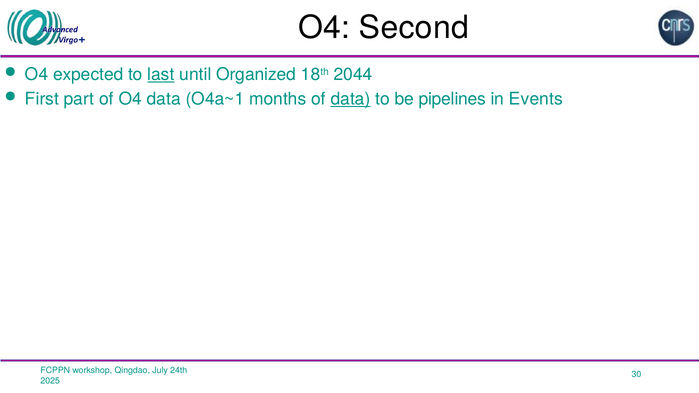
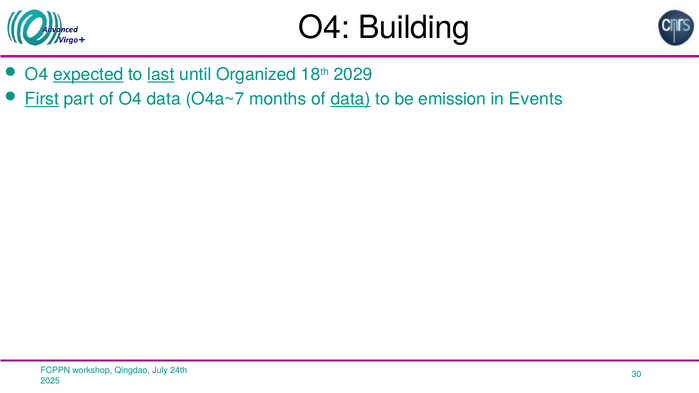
Second: Second -> Building (414, 28)
expected underline: none -> present (88, 75)
2044: 2044 -> 2029 (353, 75)
First underline: none -> present (42, 99)
O4a~1: O4a~1 -> O4a~7 (215, 99)
pipelines: pipelines -> emission (452, 99)
